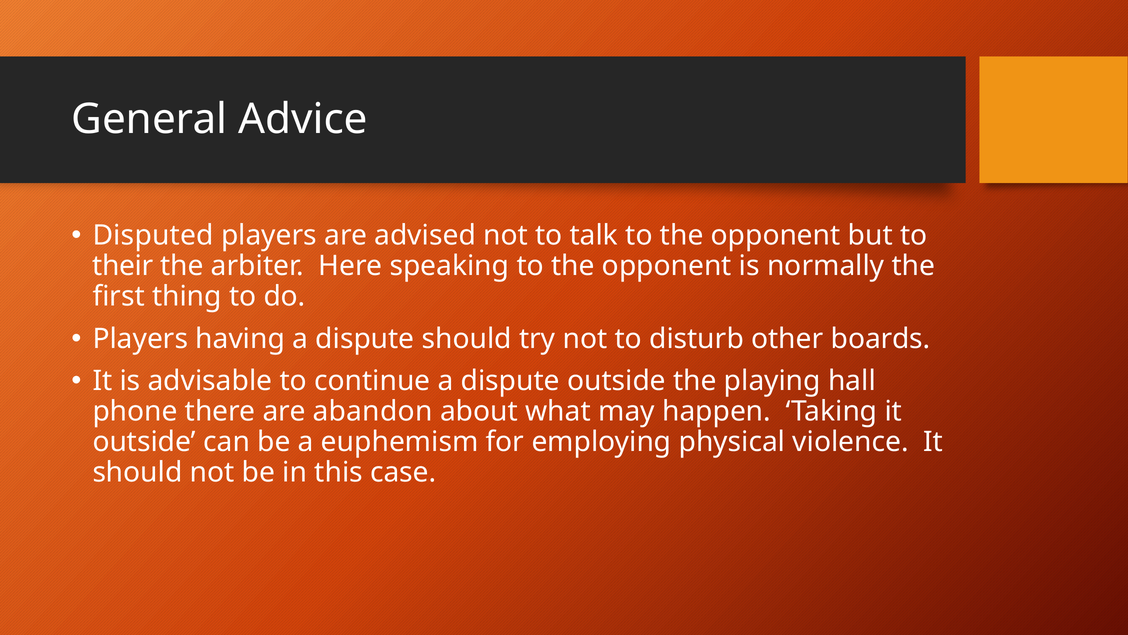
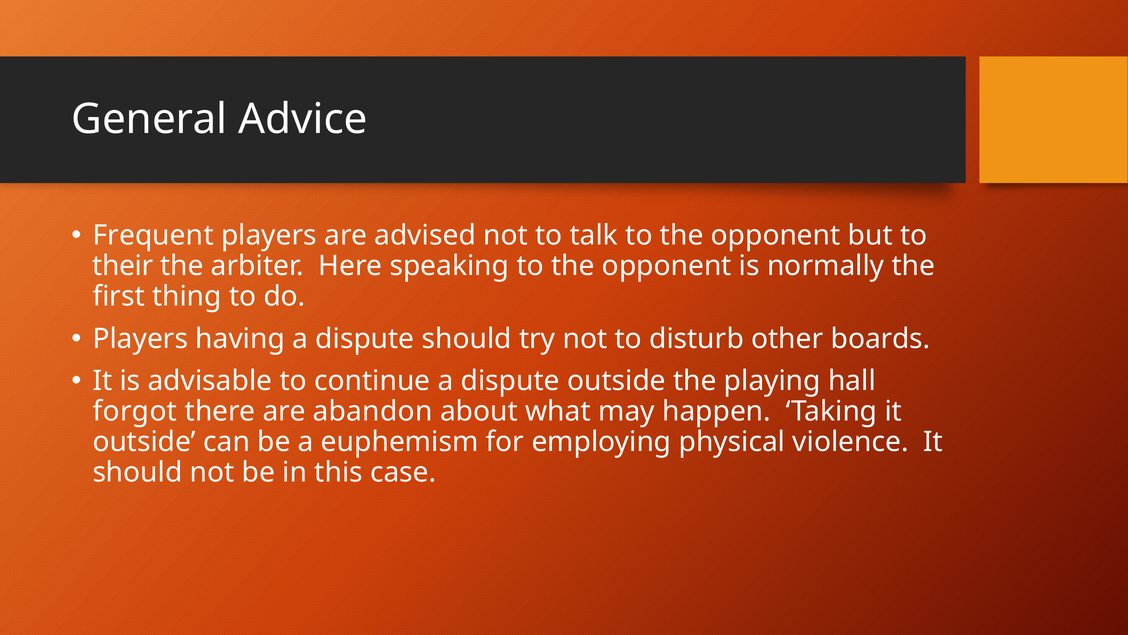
Disputed: Disputed -> Frequent (153, 235)
phone: phone -> forgot (135, 411)
